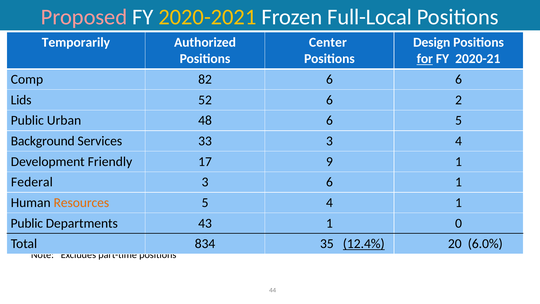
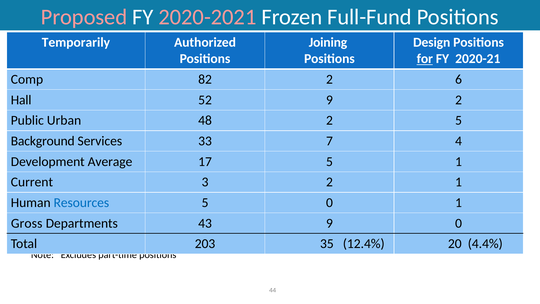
2020-2021 colour: yellow -> pink (207, 17)
Full-Local: Full-Local -> Full-Fund (370, 17)
Center: Center -> Joining (328, 42)
82 6: 6 -> 2 (329, 79)
Lids: Lids -> Hall (21, 100)
52 6: 6 -> 9 (329, 100)
48 6: 6 -> 2 (329, 120)
33 3: 3 -> 7 (329, 141)
Friendly: Friendly -> Average (110, 161)
17 9: 9 -> 5 (329, 161)
Federal: Federal -> Current (32, 182)
3 6: 6 -> 2 (329, 182)
Resources colour: orange -> blue (81, 203)
5 4: 4 -> 0 (329, 203)
Public: Public -> Gross (27, 223)
43 1: 1 -> 9 (329, 223)
834: 834 -> 203 (205, 244)
12.4% underline: present -> none (364, 244)
6.0%: 6.0% -> 4.4% (485, 244)
